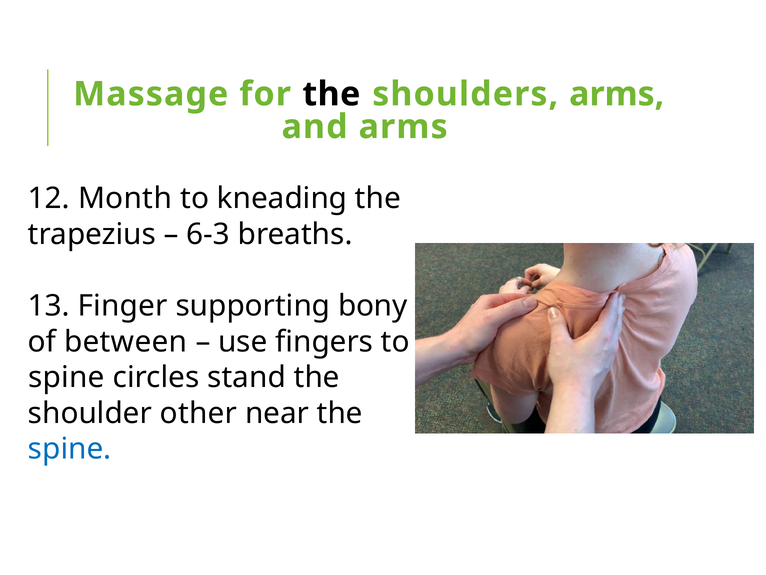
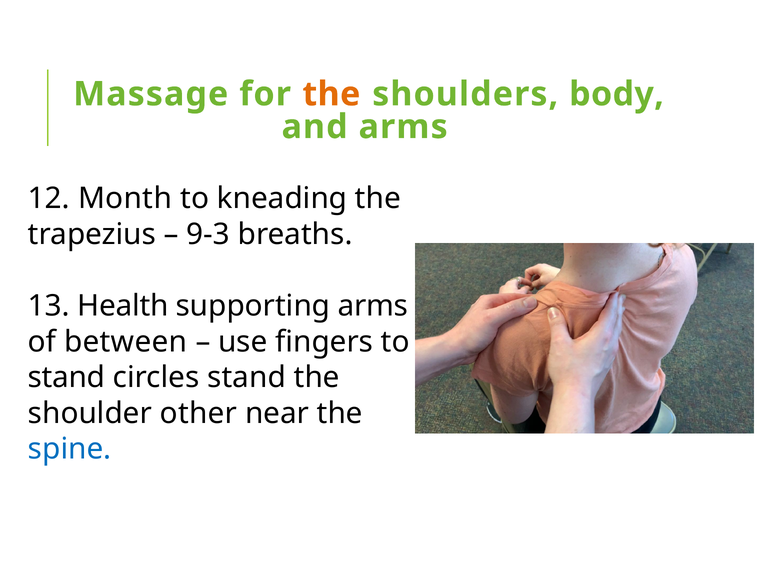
the colour: black -> orange (331, 94)
shoulders arms: arms -> body (616, 94)
6-3: 6-3 -> 9-3 (208, 234)
Finger: Finger -> Health (123, 306)
supporting bony: bony -> arms (373, 306)
spine: spine -> stand (67, 377)
